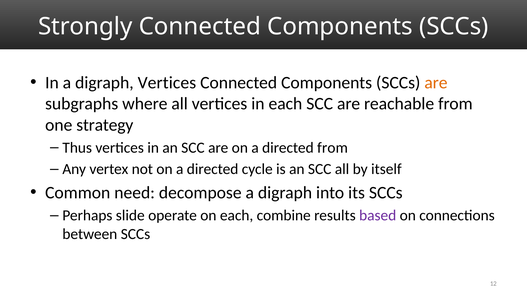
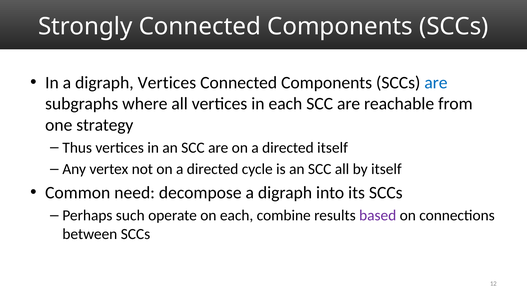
are colour: orange -> blue (436, 83)
directed from: from -> itself (333, 147)
slide: slide -> such (130, 215)
